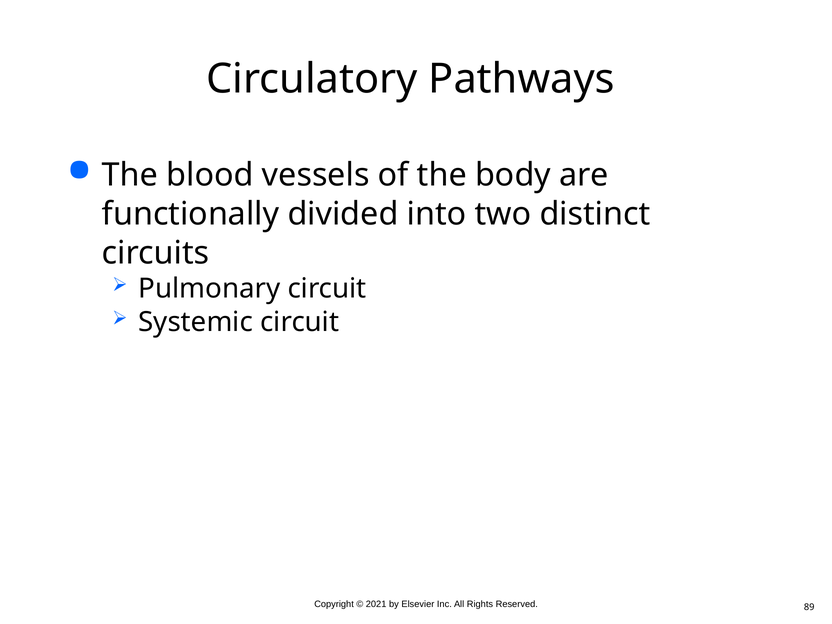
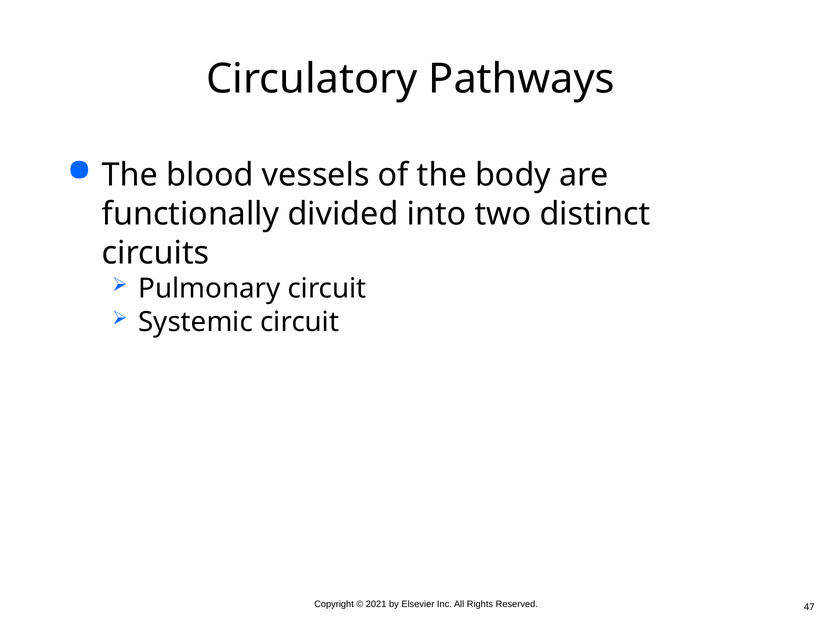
89: 89 -> 47 (809, 607)
